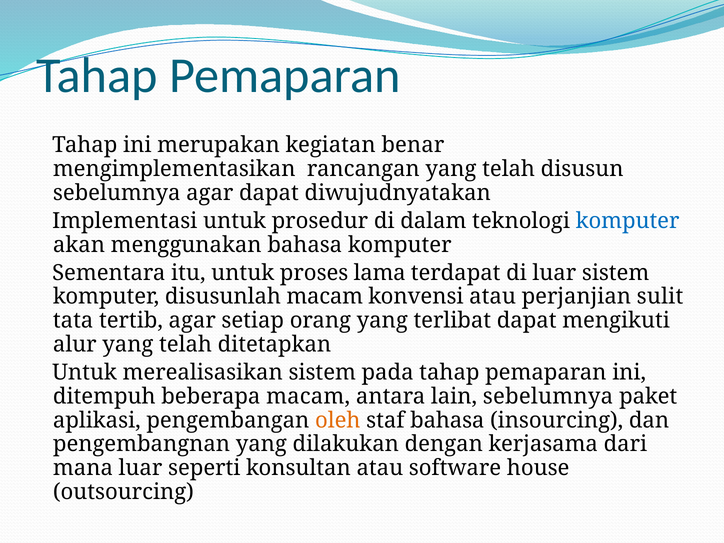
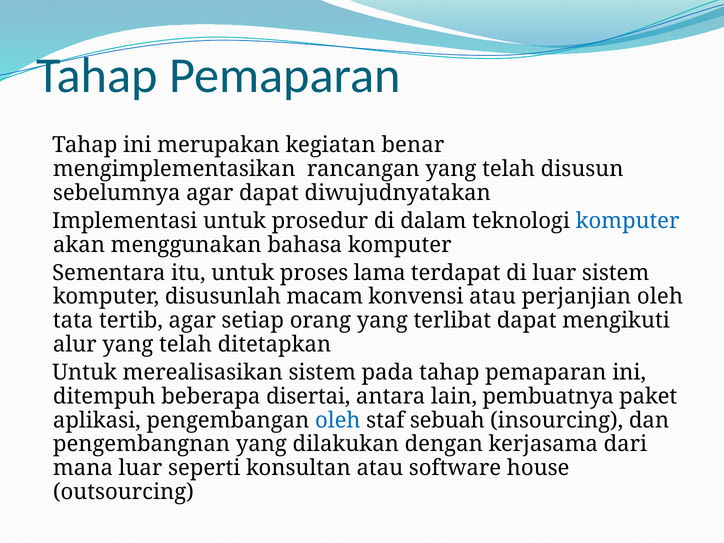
perjanjian sulit: sulit -> oleh (660, 297)
beberapa macam: macam -> disertai (308, 396)
lain sebelumnya: sebelumnya -> pembuatnya (548, 396)
oleh colour: orange -> blue (338, 420)
staf bahasa: bahasa -> sebuah (447, 420)
